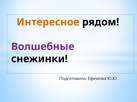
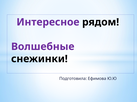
Интересное colour: orange -> purple (48, 22)
